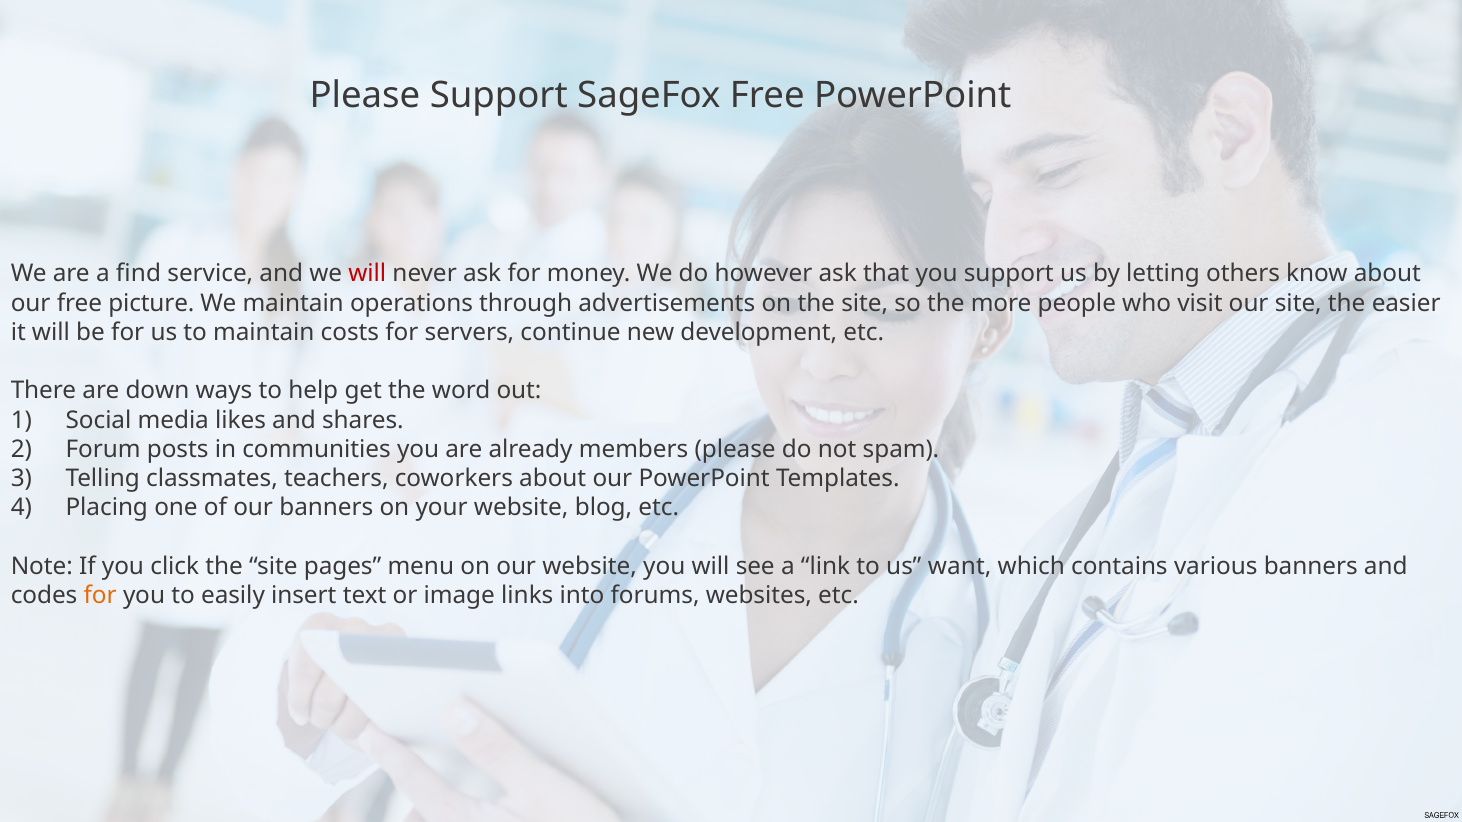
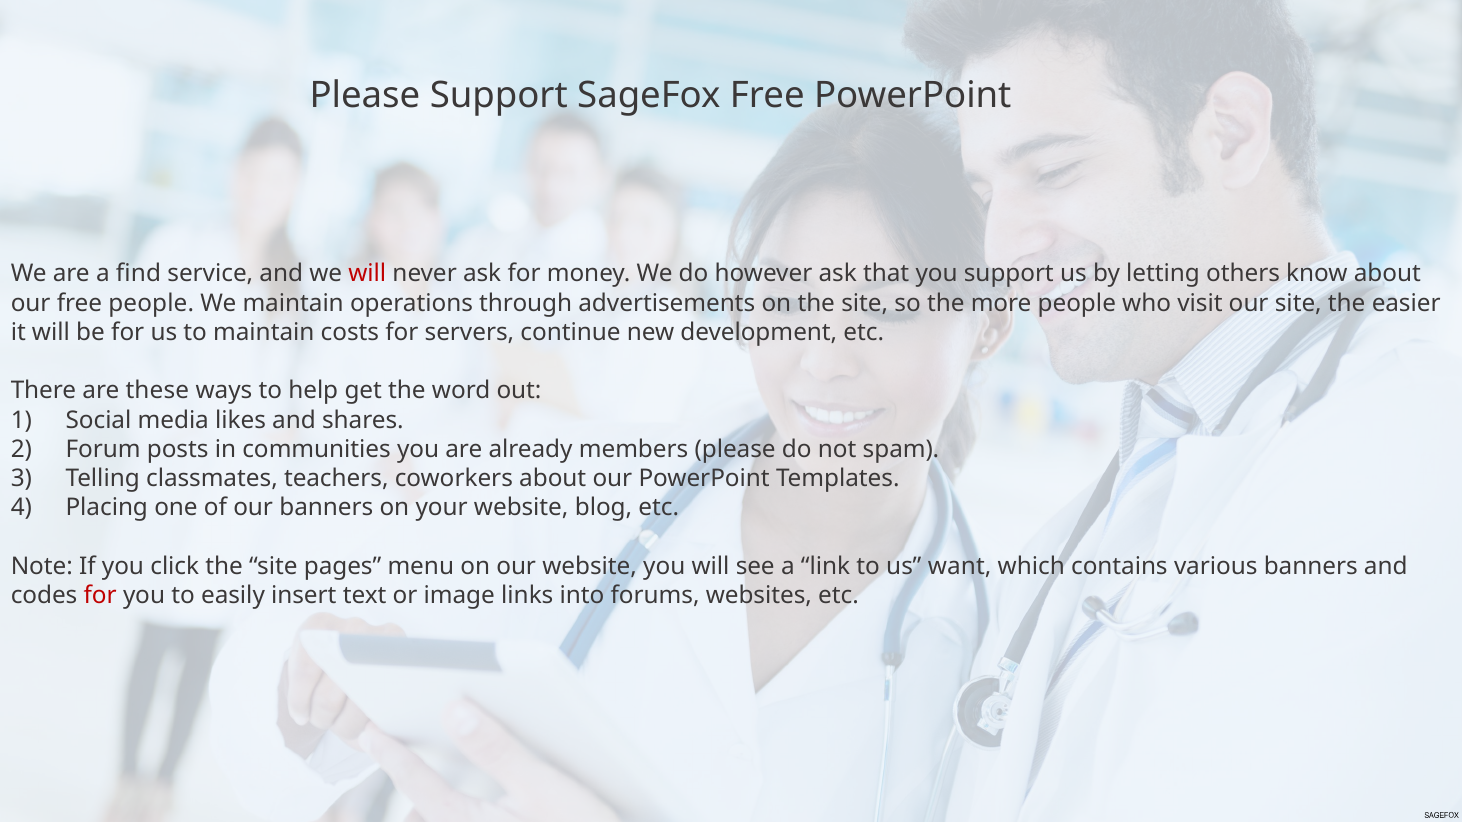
free picture: picture -> people (151, 303)
down: down -> these (157, 391)
for colour: orange -> red (100, 596)
